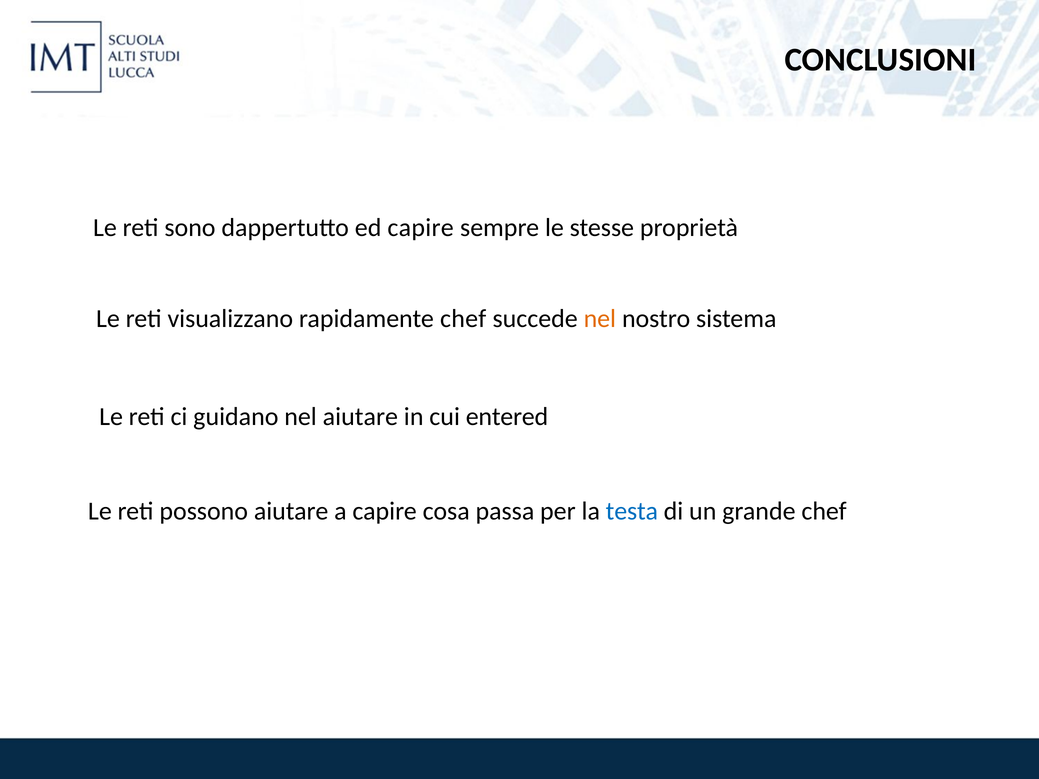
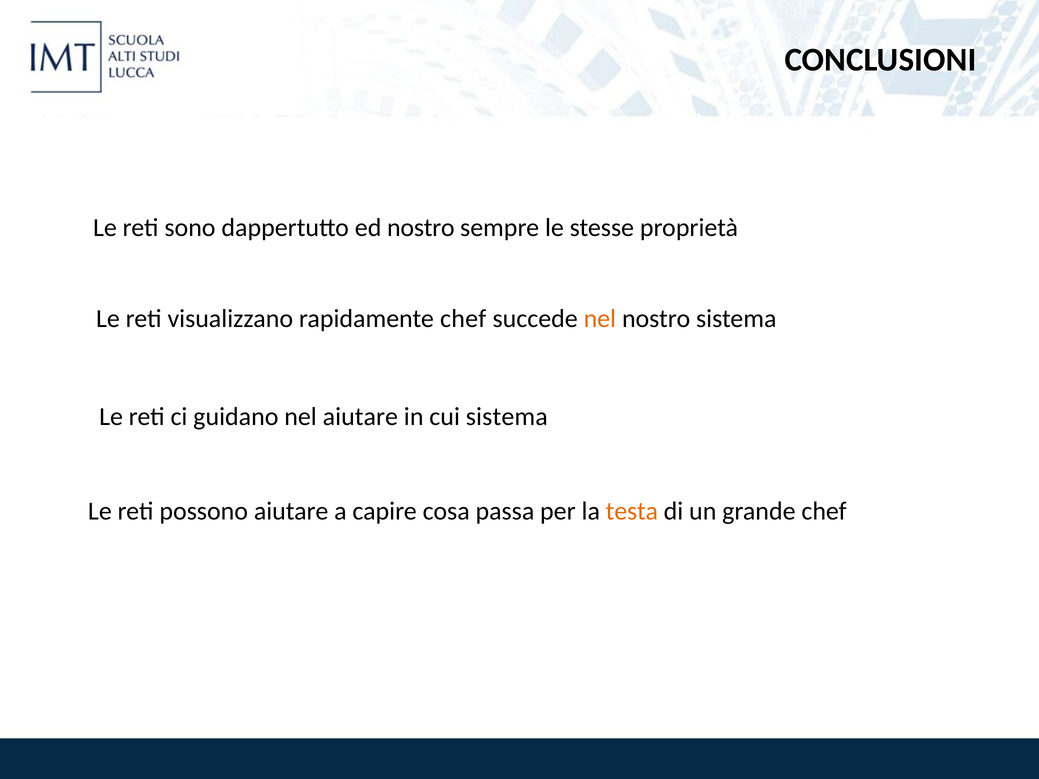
ed capire: capire -> nostro (421, 228)
cui entered: entered -> sistema (507, 417)
testa colour: blue -> orange (632, 512)
